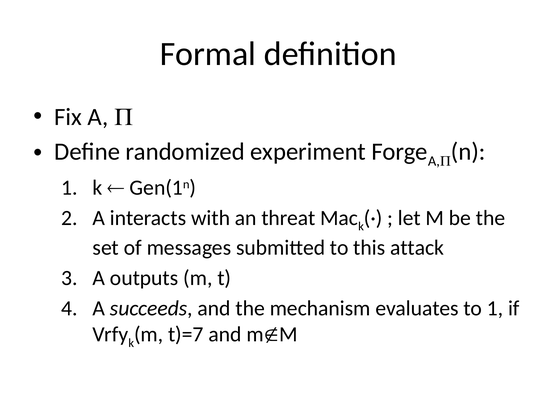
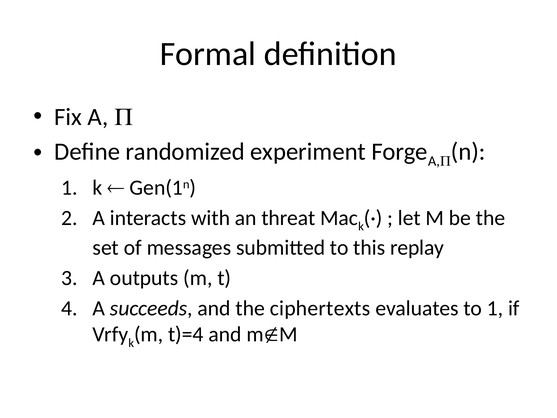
attack: attack -> replay (417, 248)
mechanism: mechanism -> ciphertexts (320, 308)
t)=7: t)=7 -> t)=4 (186, 334)
